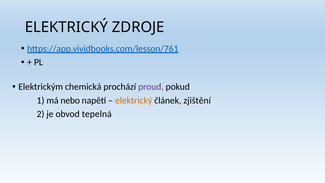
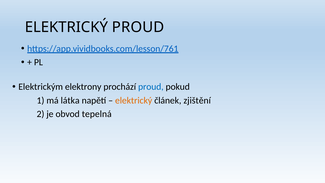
ELEKTRICKÝ ZDROJE: ZDROJE -> PROUD (138, 27)
chemická: chemická -> elektrony (83, 87)
proud colour: purple -> blue (151, 87)
nebo: nebo -> látka (70, 100)
